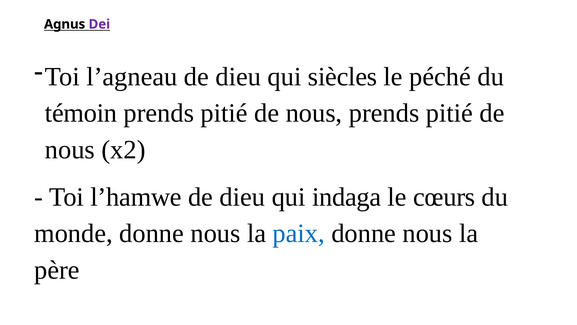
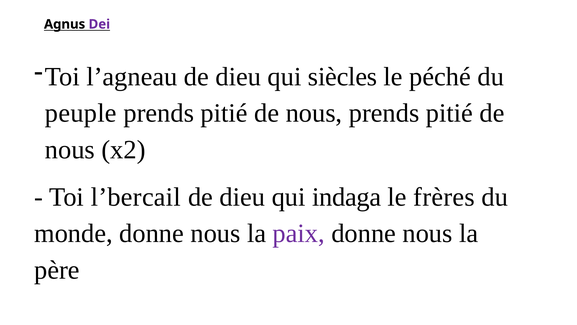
témoin: témoin -> peuple (81, 113)
l’hamwe: l’hamwe -> l’bercail (136, 197)
cœurs: cœurs -> frères (444, 197)
paix colour: blue -> purple (299, 233)
